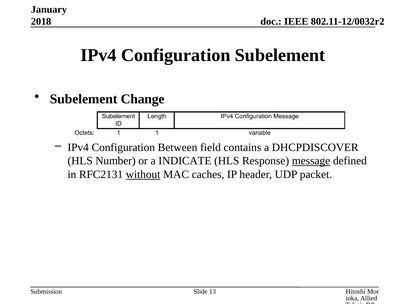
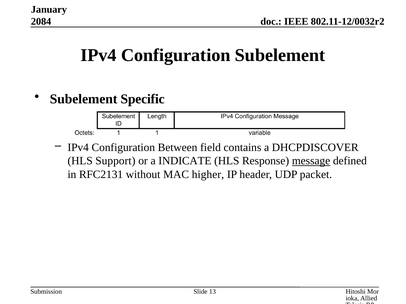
2018: 2018 -> 2084 (41, 22)
Change: Change -> Specific (143, 99)
Number: Number -> Support (115, 161)
without underline: present -> none (143, 175)
caches: caches -> higher (208, 175)
